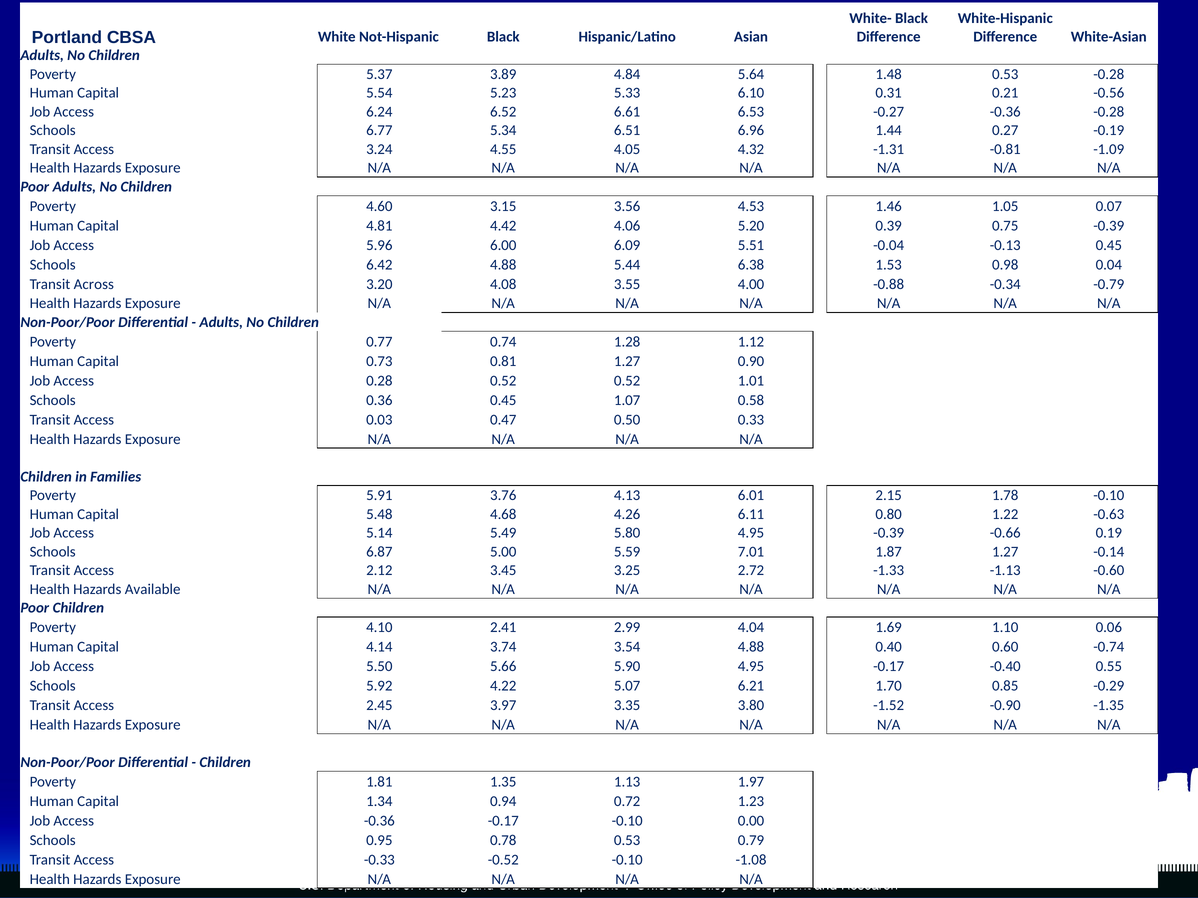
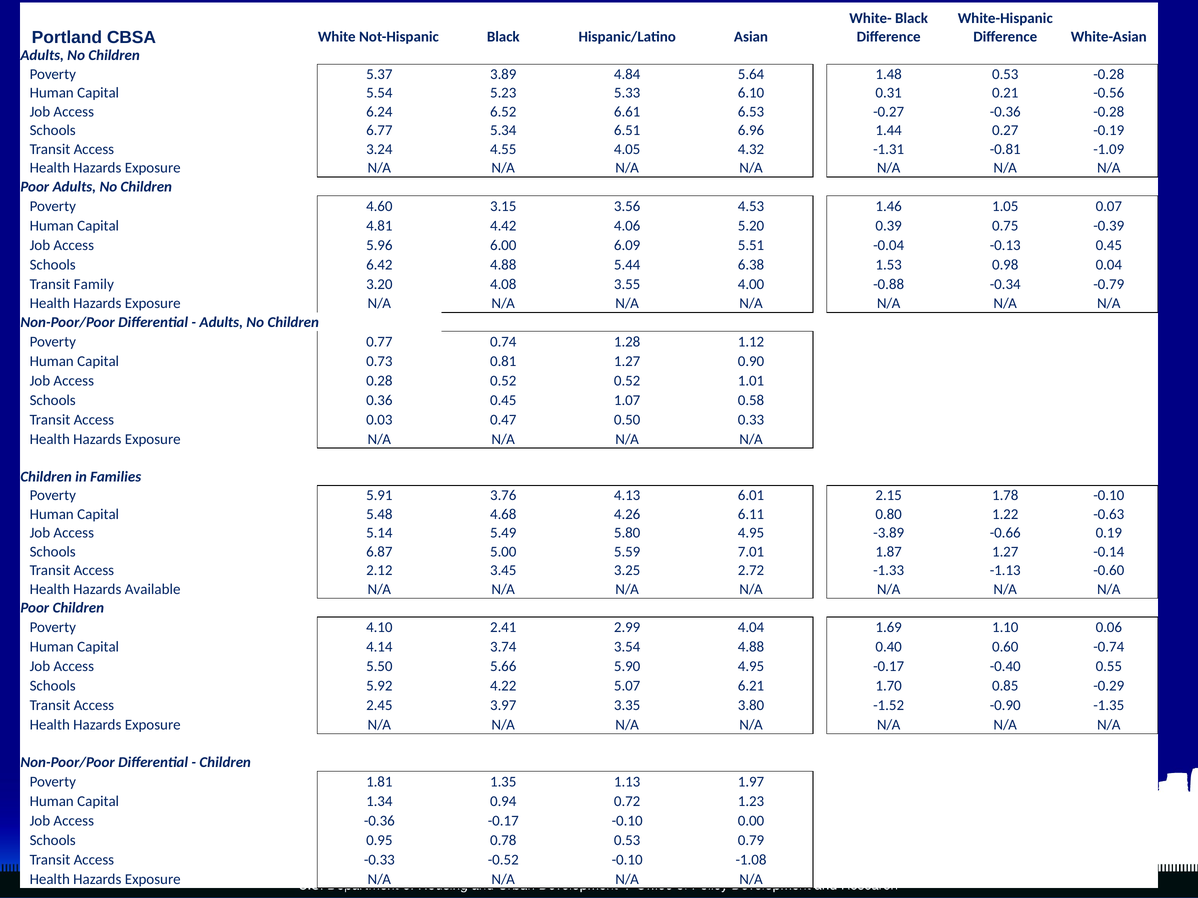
Across: Across -> Family (94, 284)
4.95 -0.39: -0.39 -> -3.89 (889, 533)
